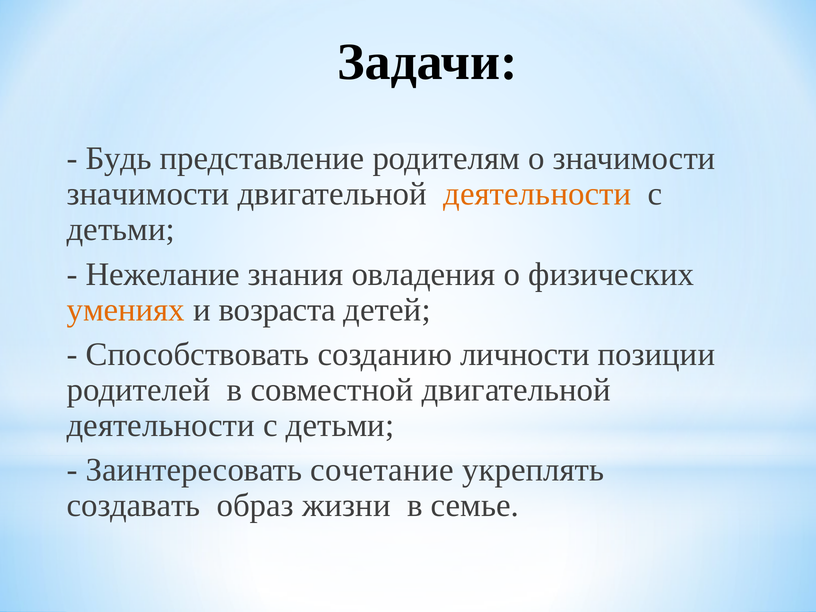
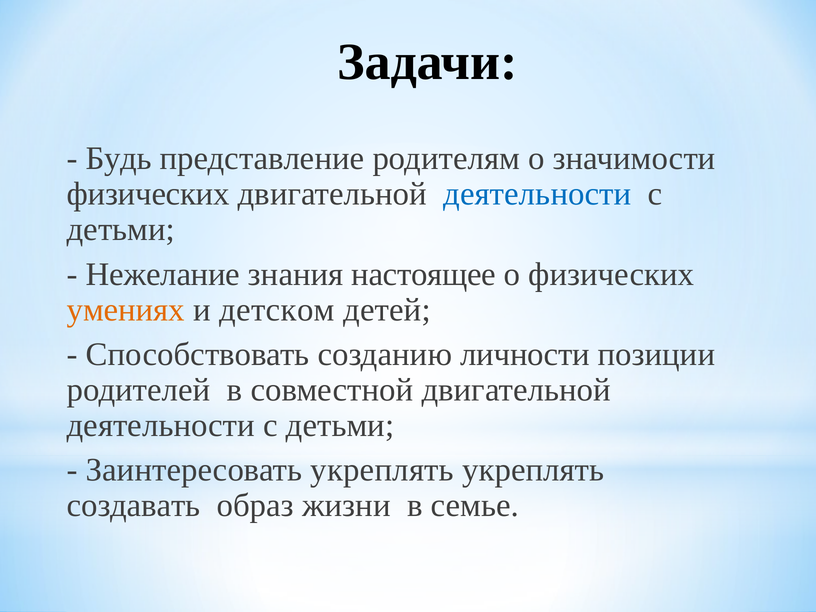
значимости: значимости -> физических (148, 194)
деятельности colour: orange -> blue (537, 194)
овладения: овладения -> настоящее (424, 274)
возраста: возраста -> детском (277, 310)
Заинтересовать сочетание: сочетание -> укреплять (382, 470)
